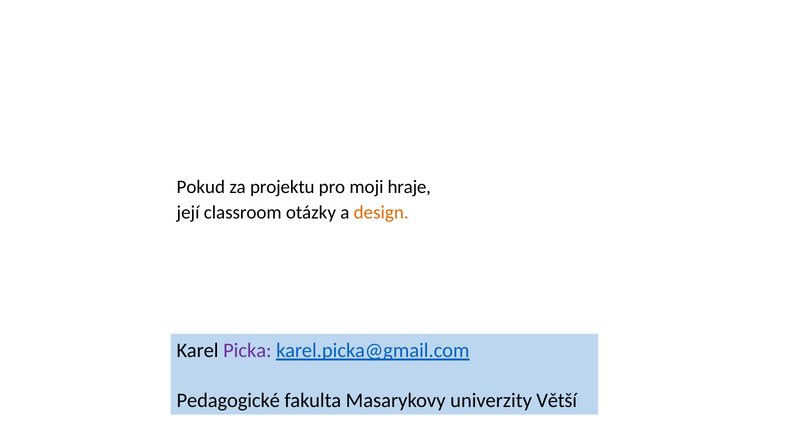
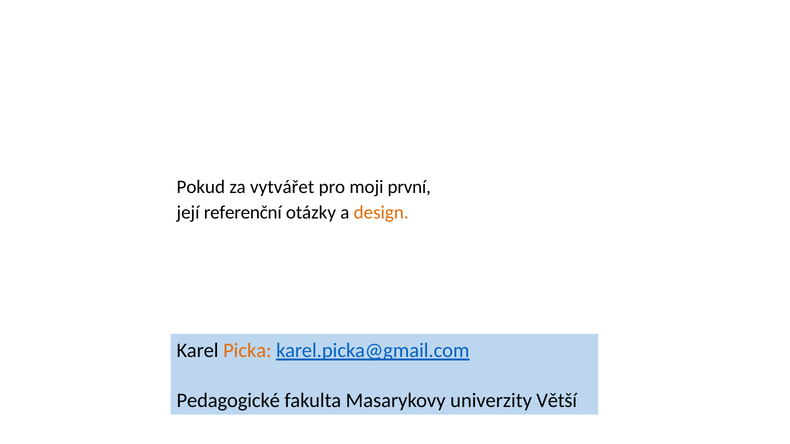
projektu: projektu -> vytvářet (282, 187)
hraje: hraje -> první (409, 187)
classroom: classroom -> referenční (243, 212)
Picka colour: purple -> orange (247, 351)
